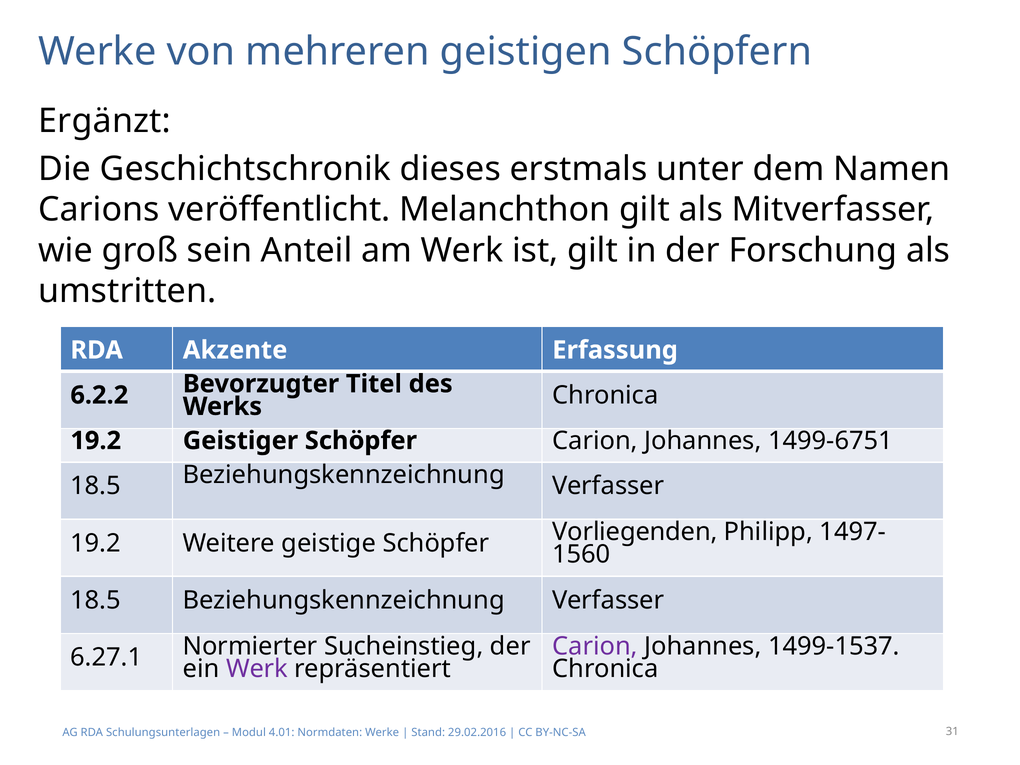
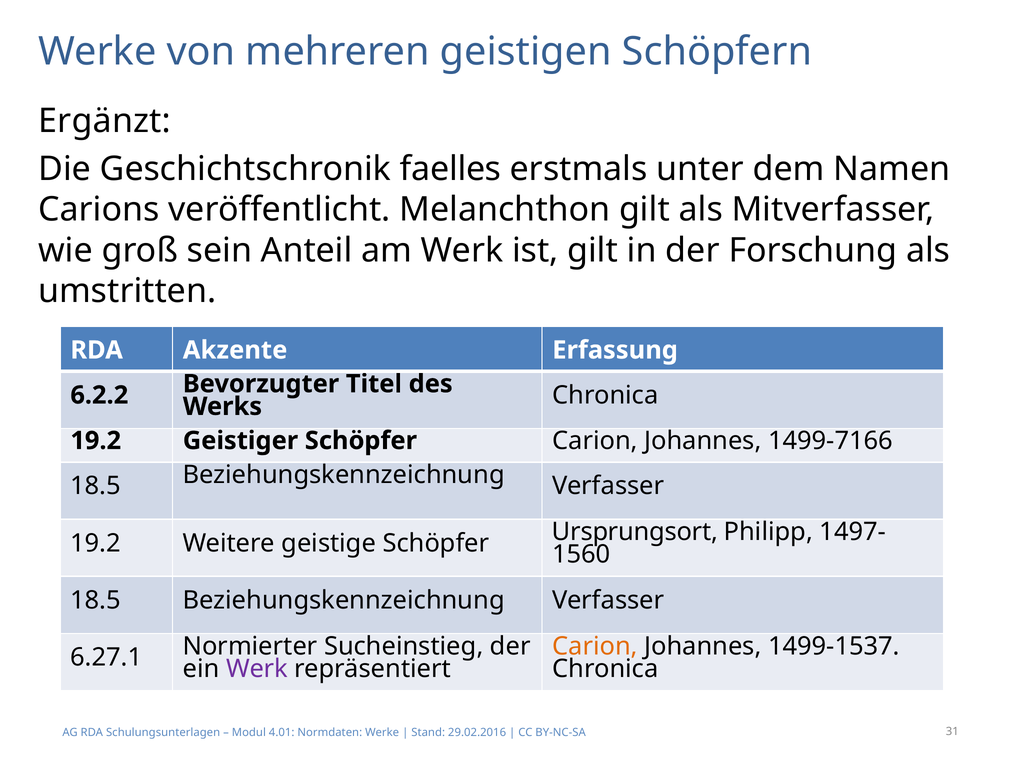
dieses: dieses -> faelles (451, 169)
1499-6751: 1499-6751 -> 1499-7166 (830, 441)
Vorliegenden: Vorliegenden -> Ursprungsort (635, 532)
Carion colour: purple -> orange (595, 646)
